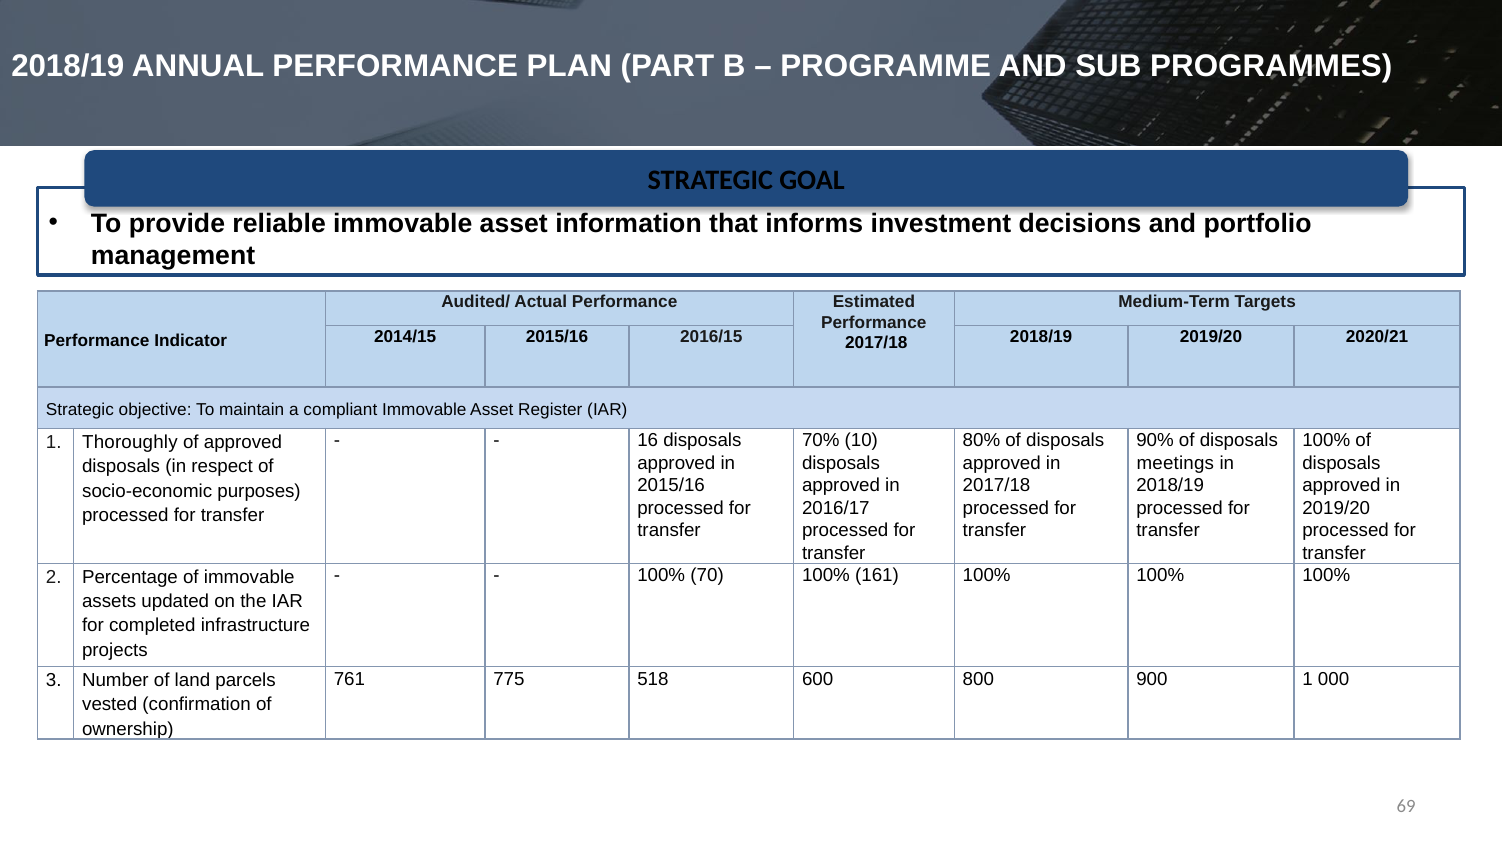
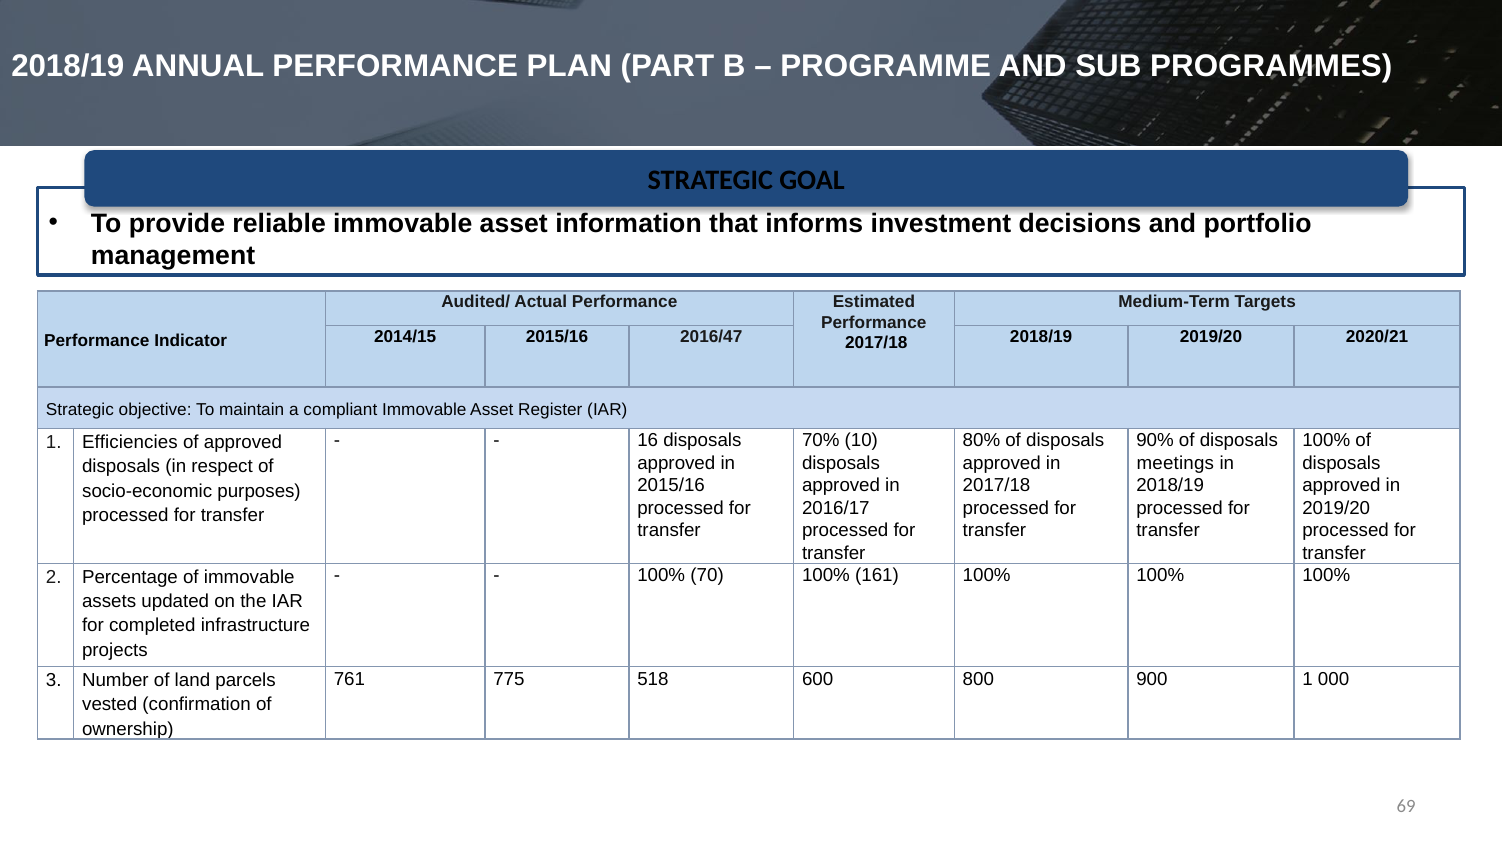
2016/15: 2016/15 -> 2016/47 (711, 337)
Thoroughly: Thoroughly -> Efficiencies (130, 442)
